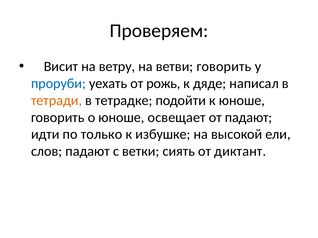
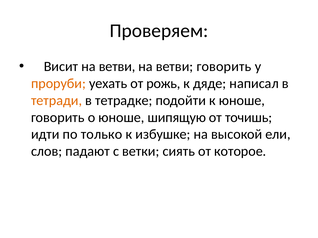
Висит на ветру: ветру -> ветви (117, 67)
проруби colour: blue -> orange (58, 84)
освещает: освещает -> шипящую (177, 118)
от падают: падают -> точишь (249, 118)
диктант: диктант -> которое (240, 152)
